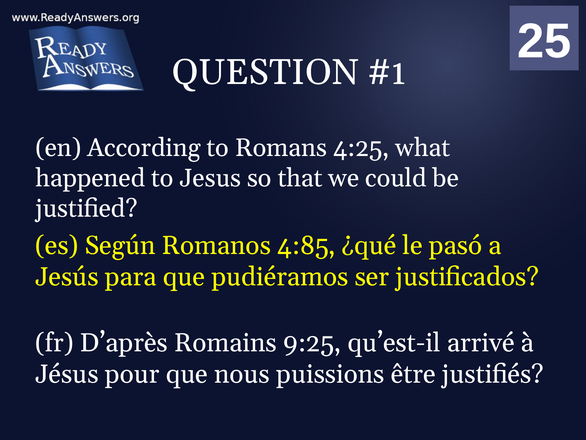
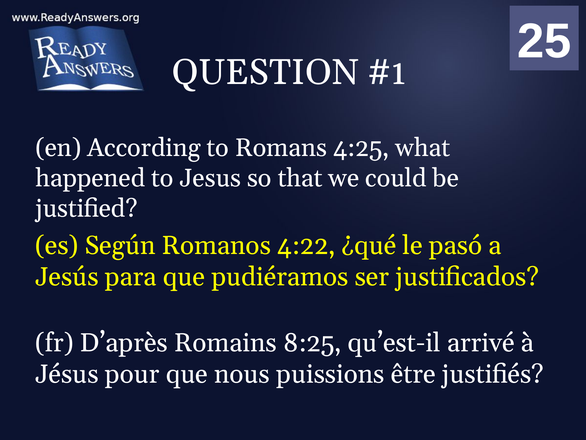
4:85: 4:85 -> 4:22 (306, 245)
9:25: 9:25 -> 8:25 (312, 343)
